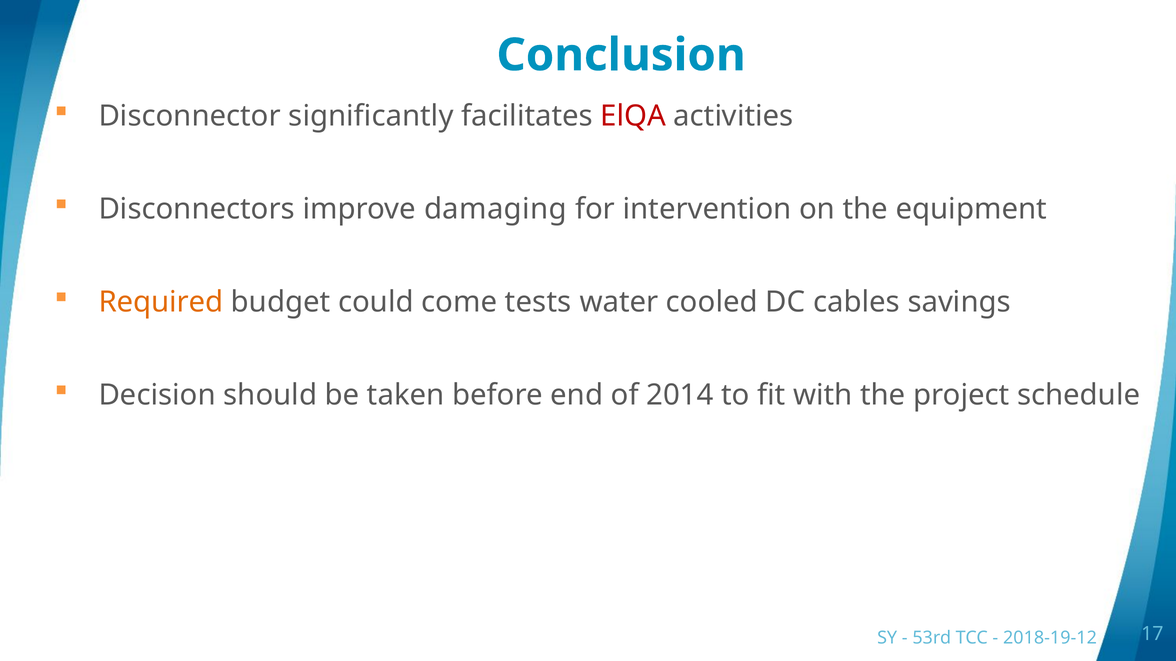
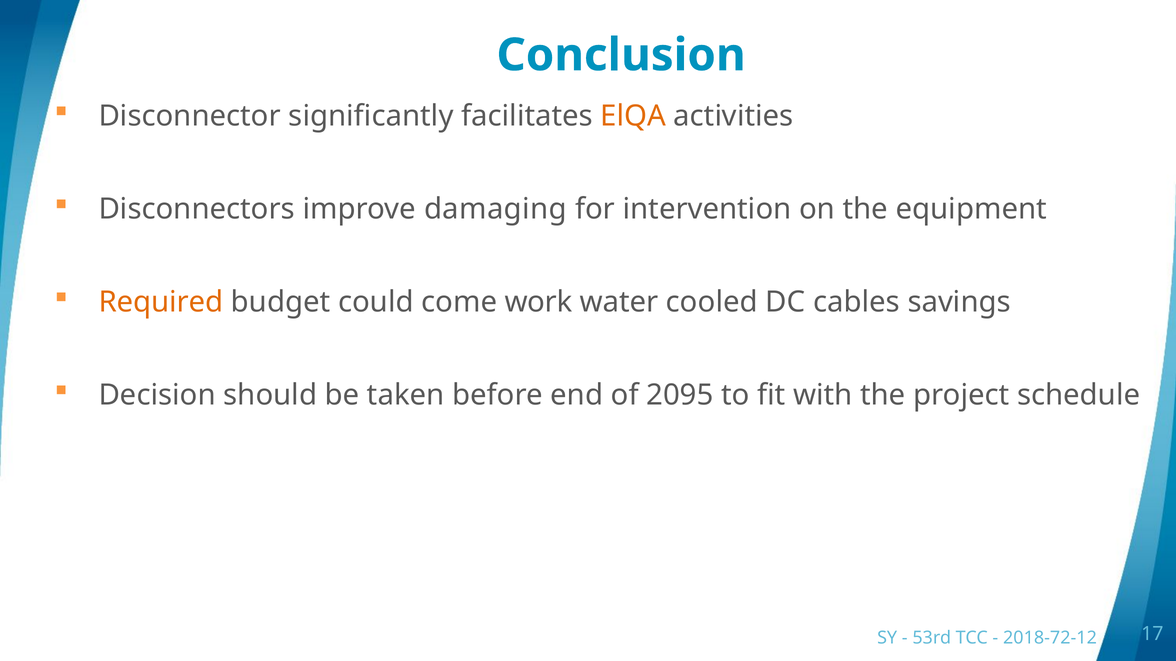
ElQA colour: red -> orange (633, 116)
tests: tests -> work (538, 302)
2014: 2014 -> 2095 (680, 396)
2018-19-12: 2018-19-12 -> 2018-72-12 (1050, 638)
